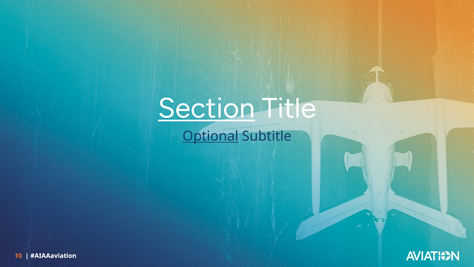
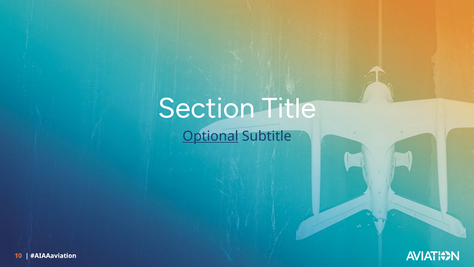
Section underline: present -> none (206, 108)
